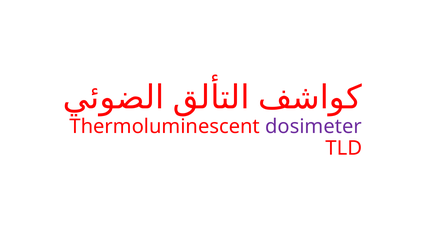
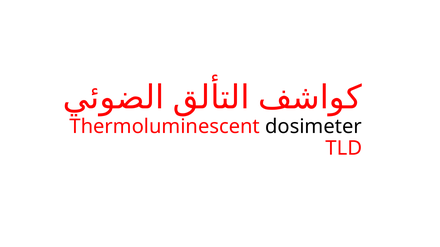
dosimeter colour: purple -> black (313, 127)
